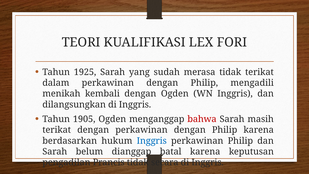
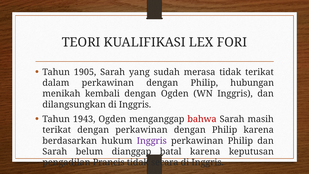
1925: 1925 -> 1905 (85, 72)
mengadili: mengadili -> hubungan (252, 83)
1905: 1905 -> 1943 (84, 119)
Inggris colour: blue -> purple (152, 141)
